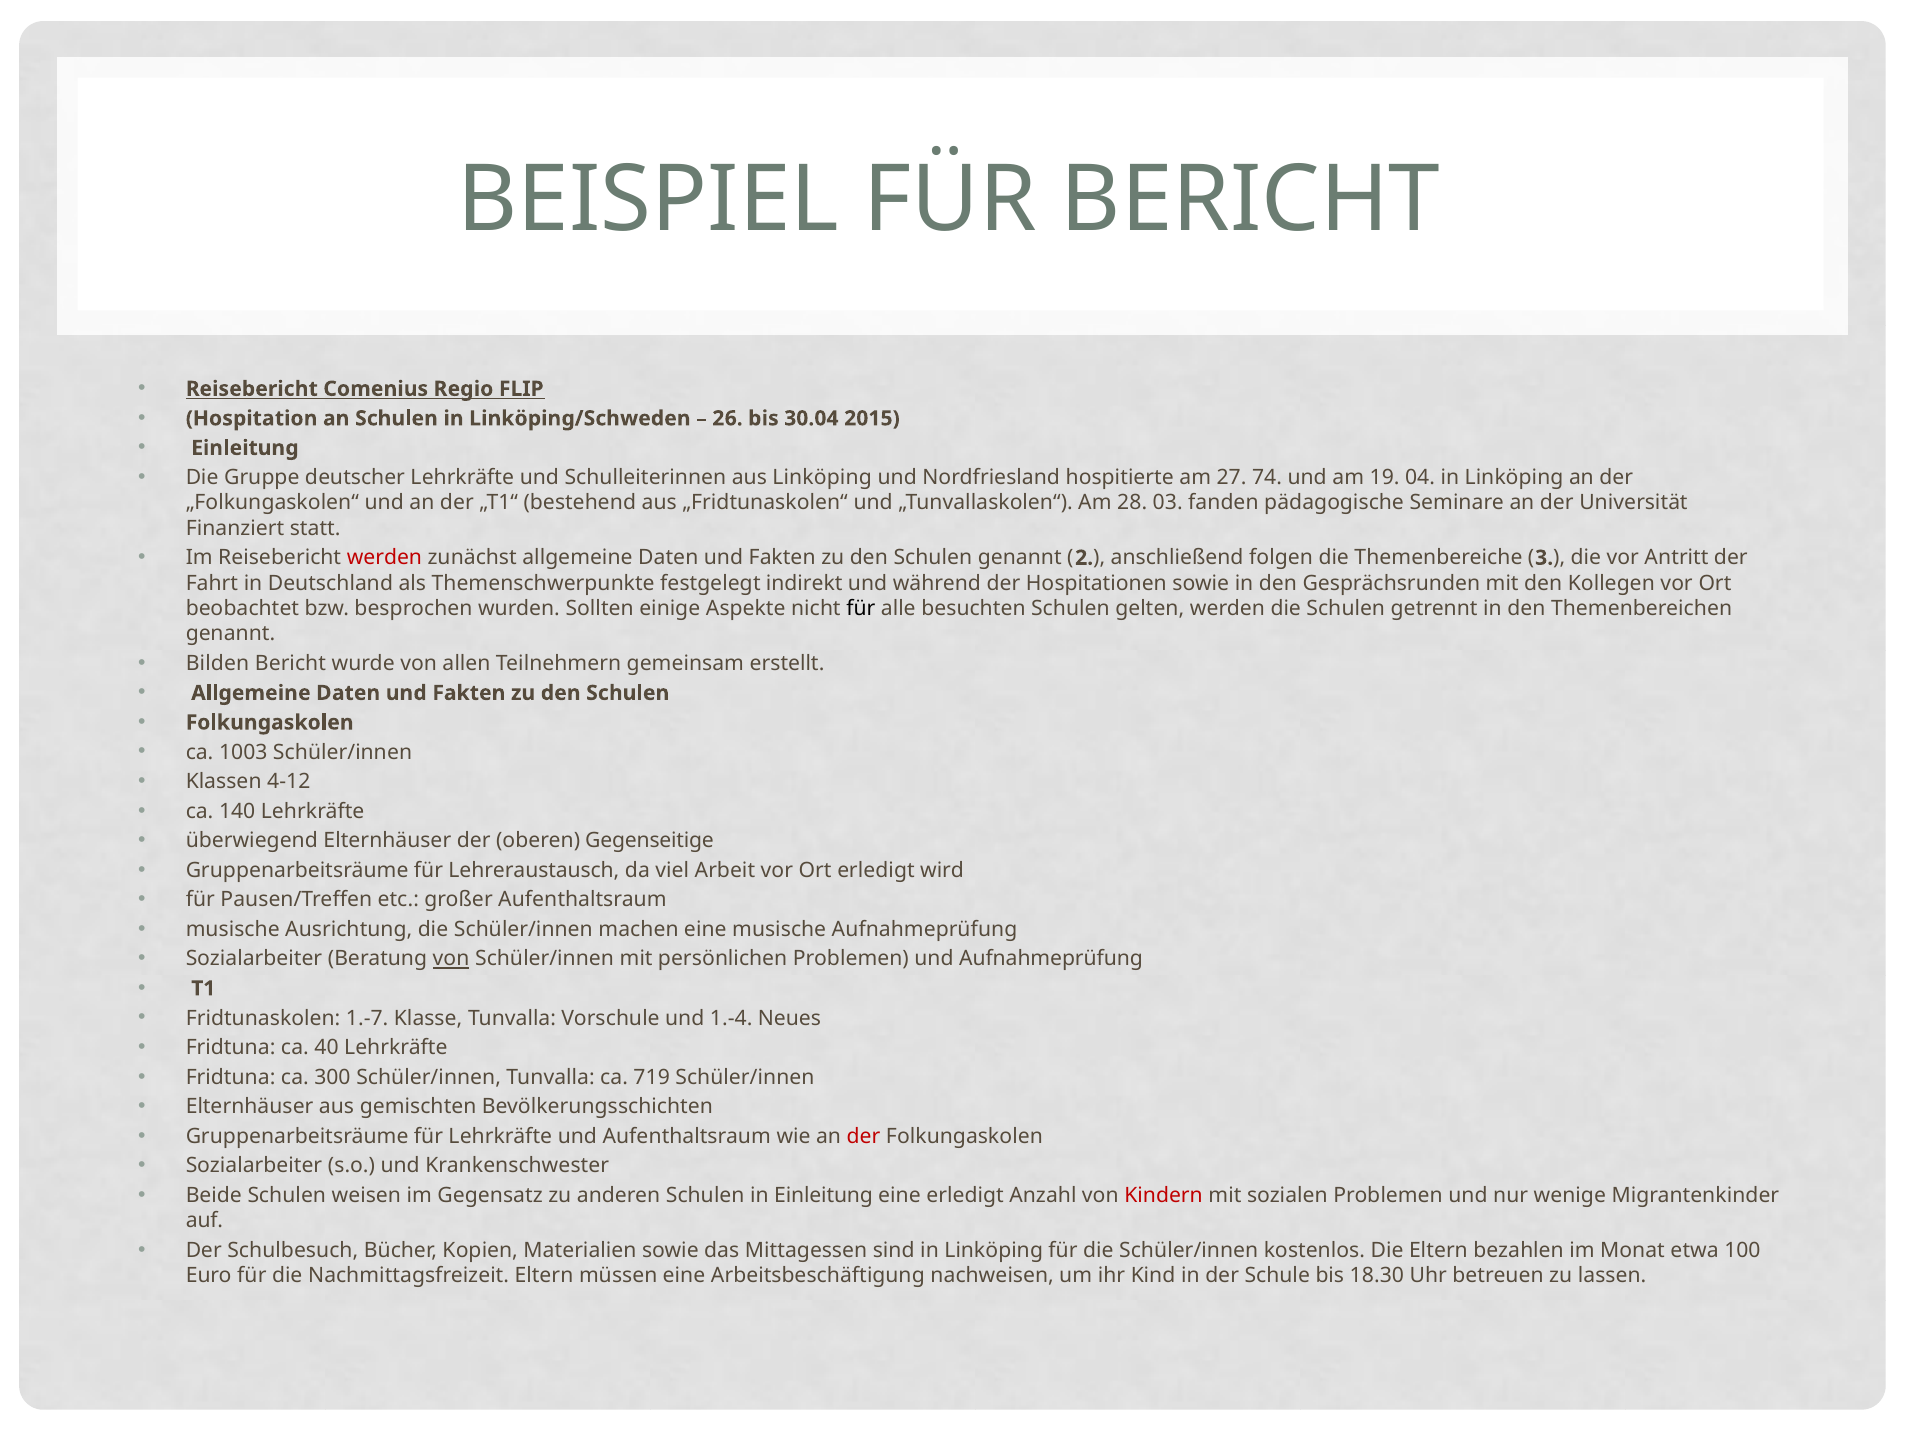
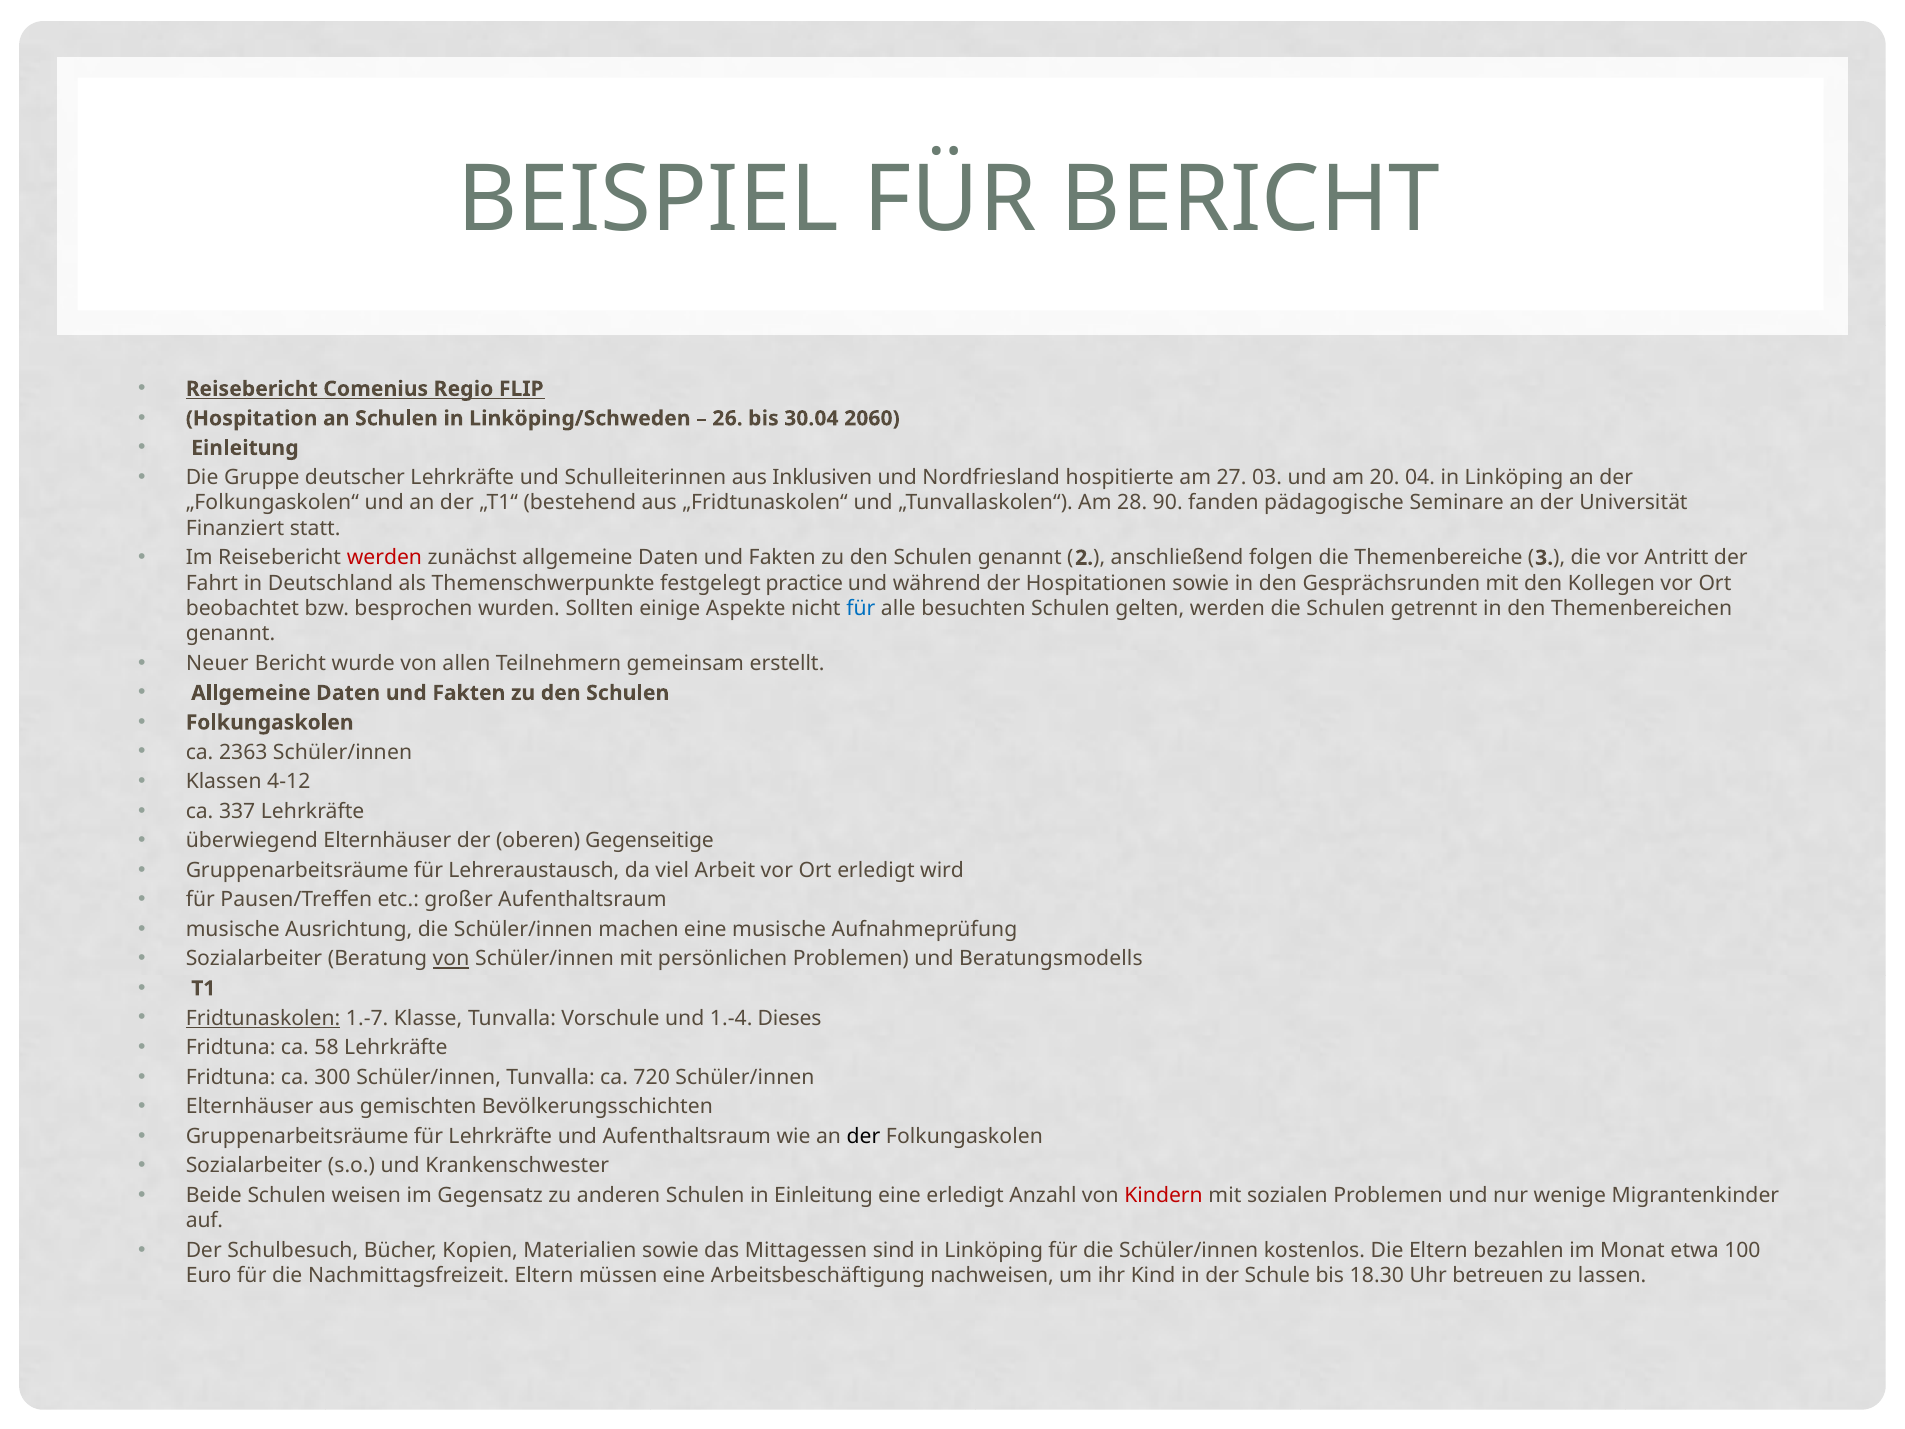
2015: 2015 -> 2060 (872, 418)
aus Linköping: Linköping -> Inklusiven (822, 477)
74: 74 -> 03 (1267, 477)
19: 19 -> 20 (1385, 477)
03: 03 -> 90 (1168, 503)
indirekt: indirekt -> practice (804, 583)
für colour: black -> blue (861, 608)
Bilden: Bilden -> Neuer (217, 663)
1003: 1003 -> 2363 (243, 752)
140: 140 -> 337 (237, 811)
und Aufnahmeprüfung: Aufnahmeprüfung -> Beratungsmodells (1051, 959)
Fridtunaskolen underline: none -> present (263, 1018)
Neues: Neues -> Dieses (790, 1018)
40: 40 -> 58 (327, 1047)
719: 719 -> 720 (652, 1077)
der colour: red -> black (864, 1136)
